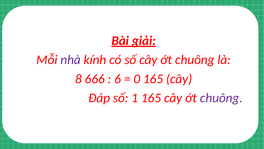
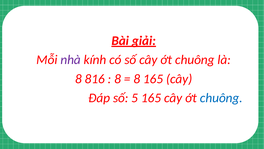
666: 666 -> 816 (95, 79)
6: 6 -> 8 (118, 79)
0: 0 -> 8 (137, 79)
1: 1 -> 5 (135, 98)
chuông colour: purple -> blue (221, 98)
